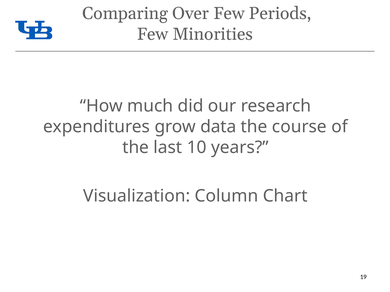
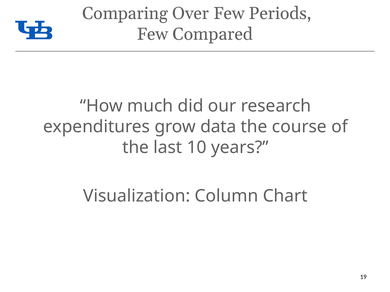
Minorities: Minorities -> Compared (213, 34)
